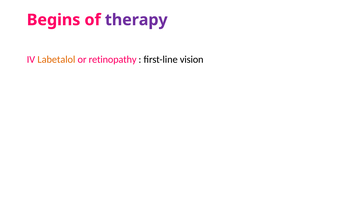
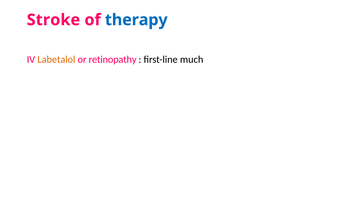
Begins: Begins -> Stroke (53, 20)
therapy colour: purple -> blue (136, 20)
vision: vision -> much (192, 59)
